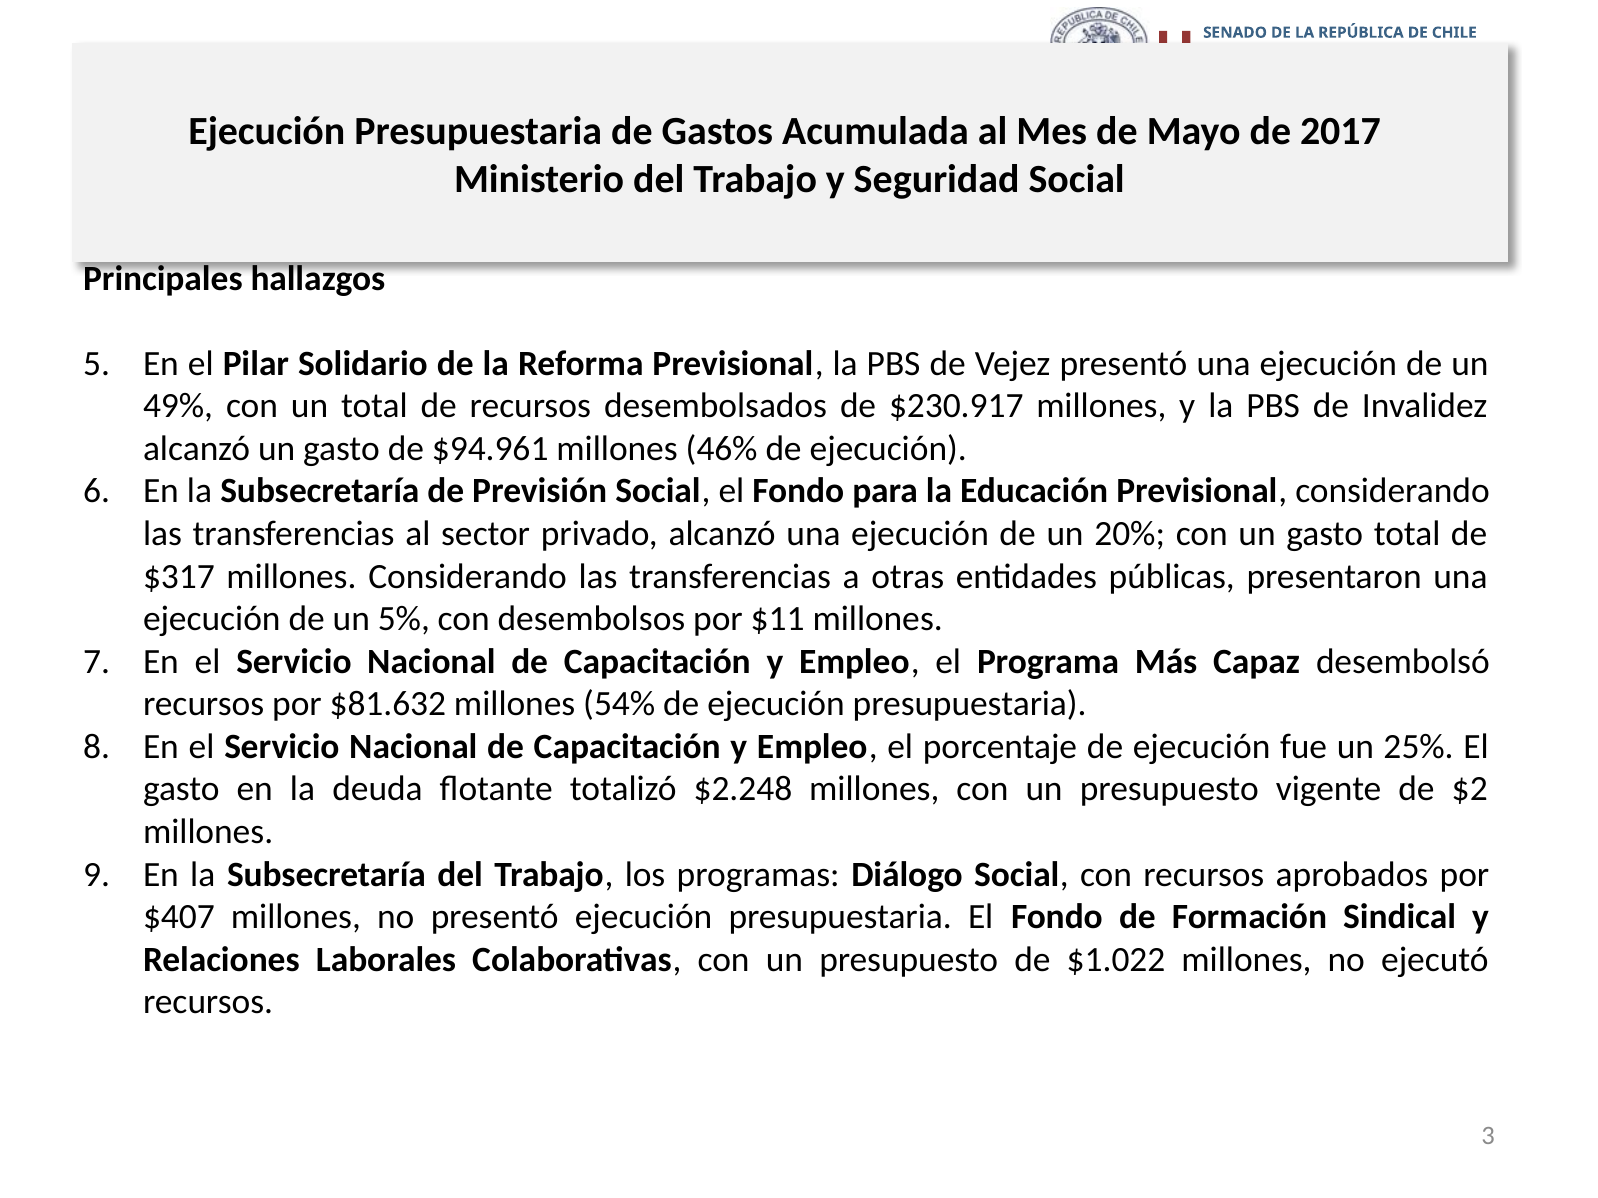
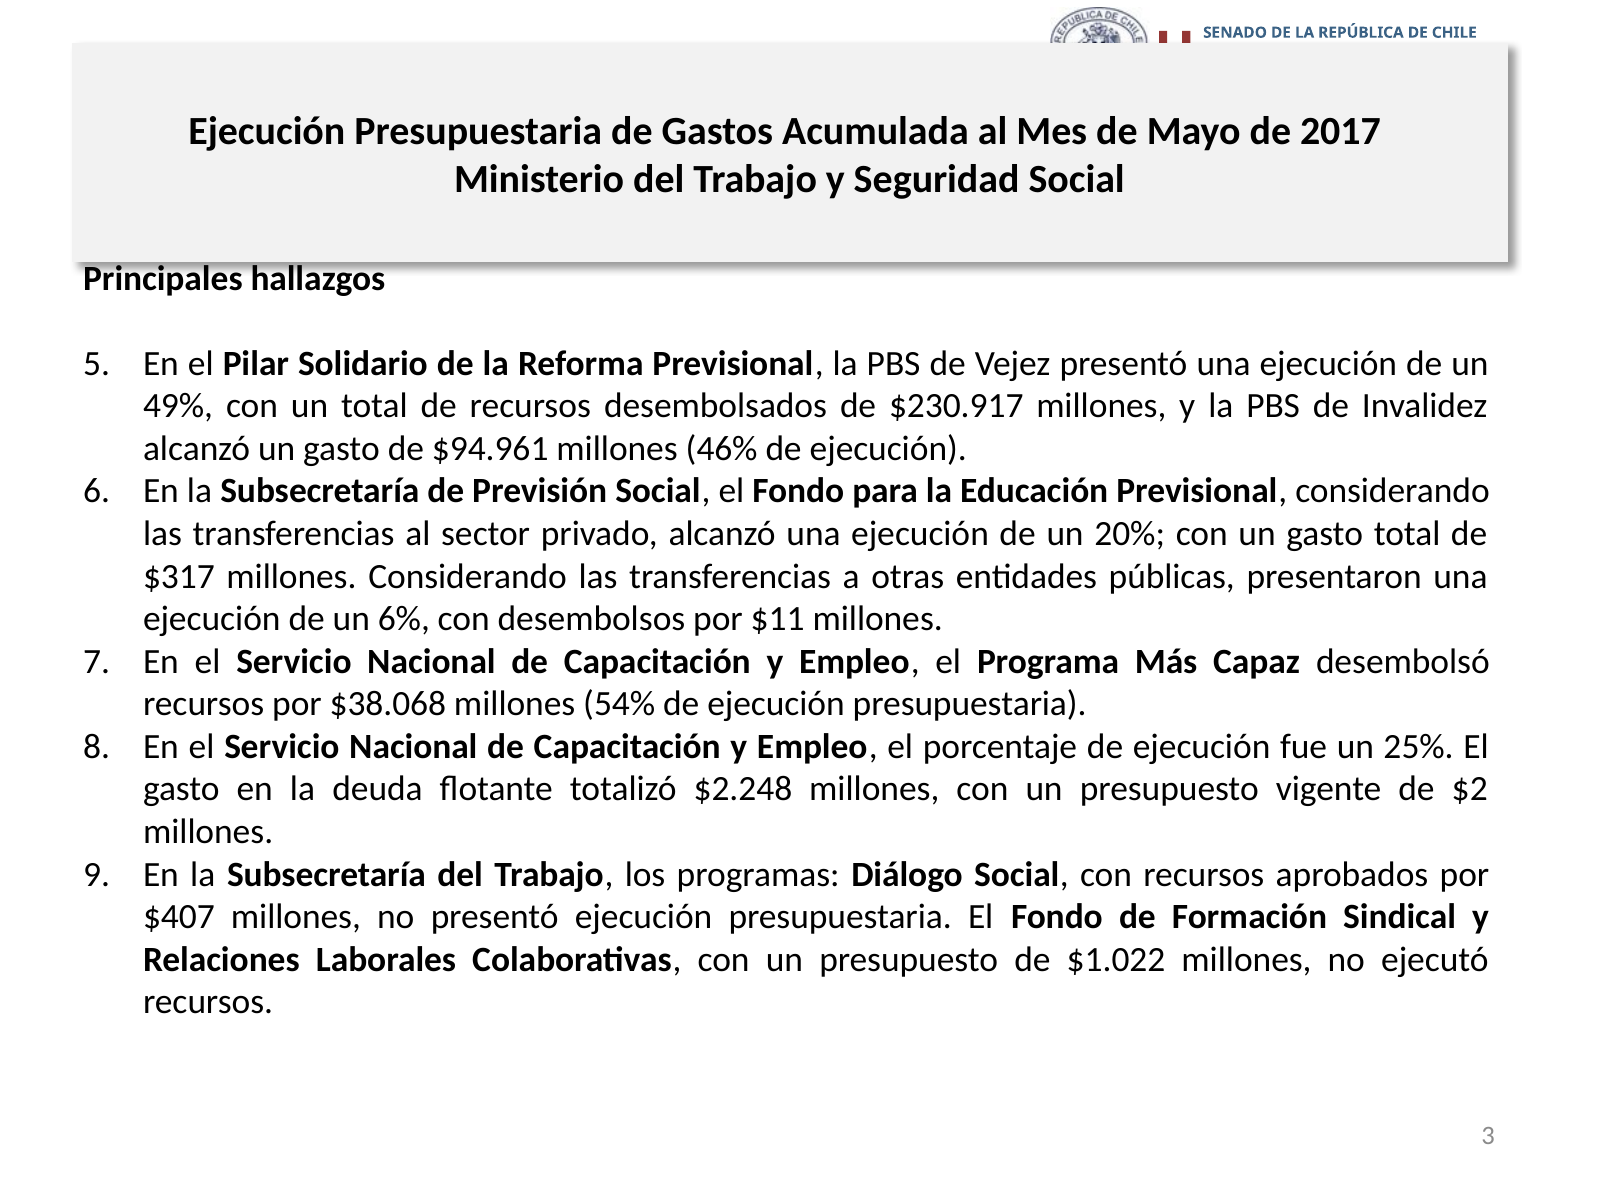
5%: 5% -> 6% (404, 619)
$81.632: $81.632 -> $38.068 (388, 704)
